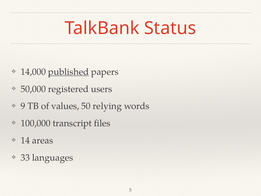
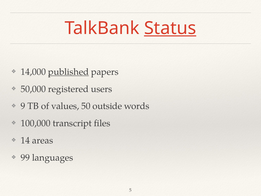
Status underline: none -> present (170, 28)
relying: relying -> outside (107, 106)
33: 33 -> 99 (25, 157)
